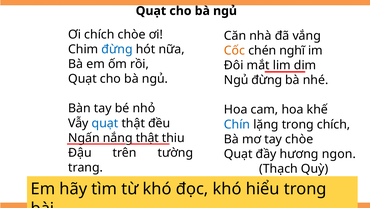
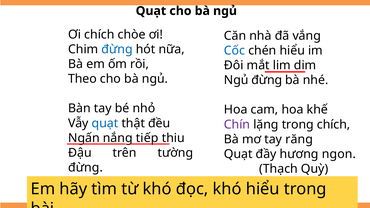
Cốc colour: orange -> blue (234, 51)
chén nghĩ: nghĩ -> hiểu (292, 51)
Quạt: Quạt -> Theo (82, 79)
Chín colour: blue -> purple (237, 125)
nắng thật: thật -> tiếp (147, 138)
tay chòe: chòe -> răng (299, 139)
trang: trang -> đừng (85, 168)
